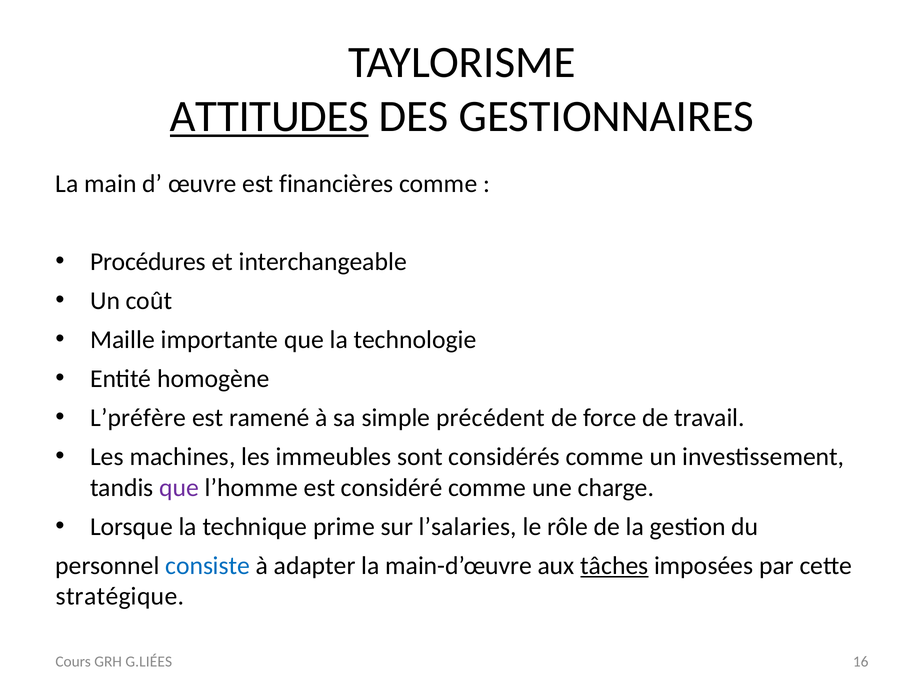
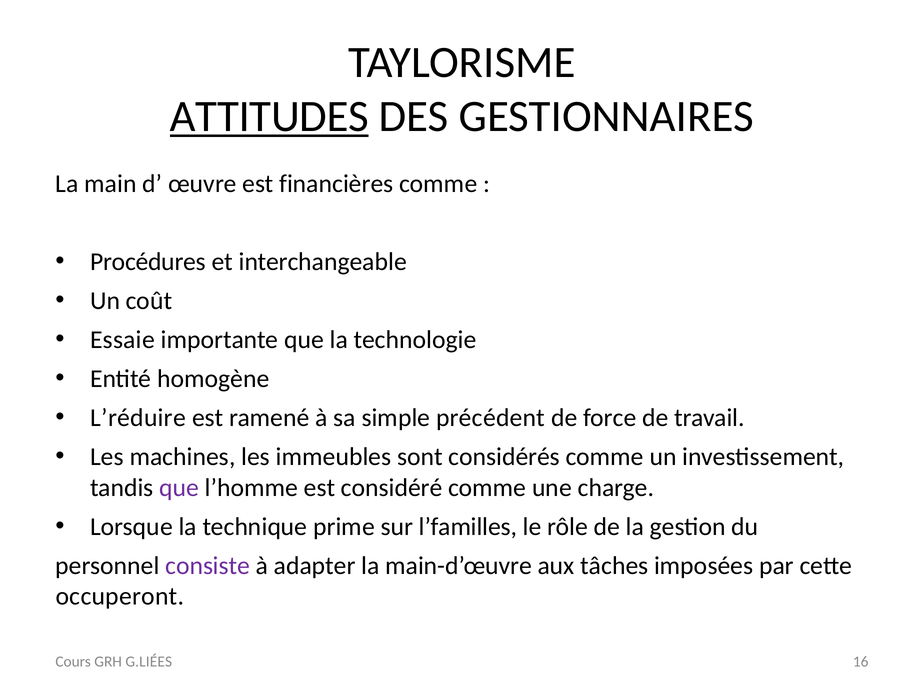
Maille: Maille -> Essaie (122, 340)
L’préfère: L’préfère -> L’réduire (138, 418)
l’salaries: l’salaries -> l’familles (468, 527)
consiste colour: blue -> purple (208, 566)
tâches underline: present -> none (614, 566)
stratégique: stratégique -> occuperont (120, 596)
